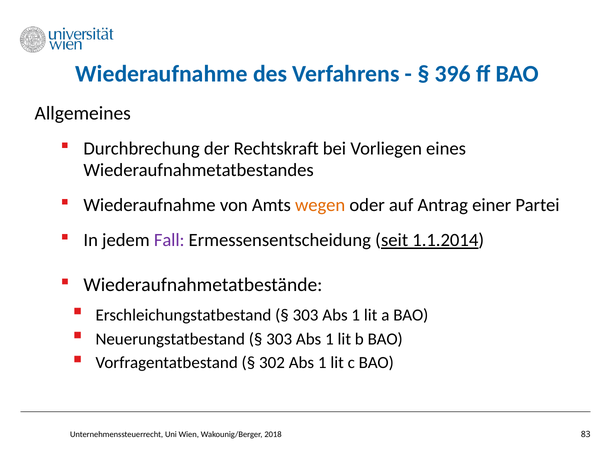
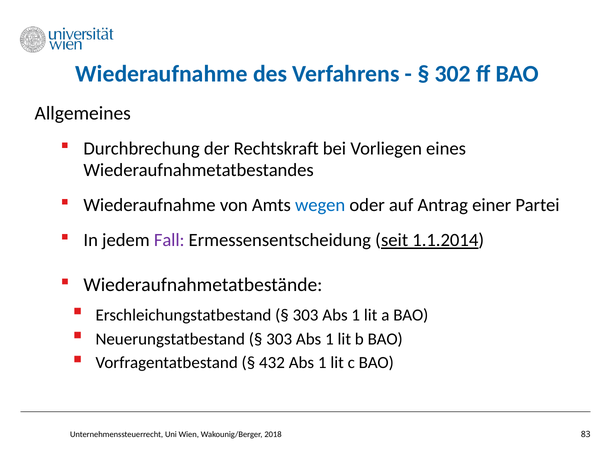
396: 396 -> 302 (453, 74)
wegen colour: orange -> blue (320, 205)
302: 302 -> 432 (272, 363)
